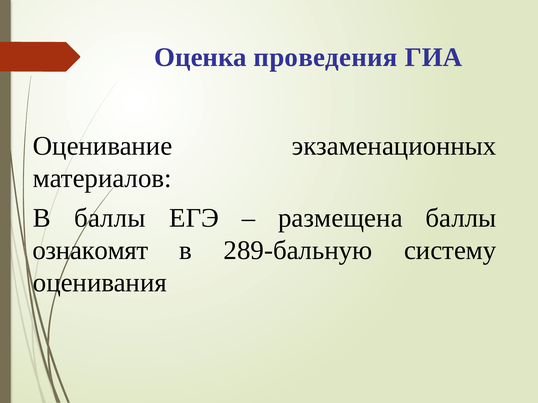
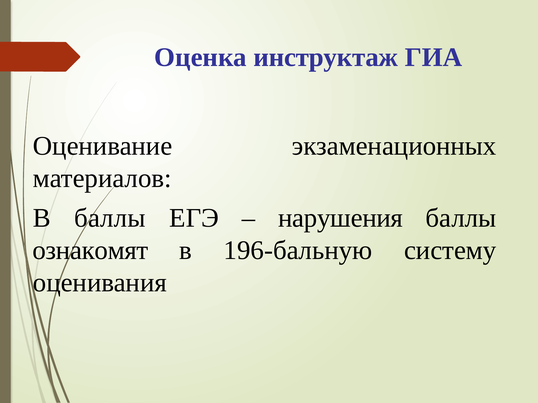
проведения: проведения -> инструктаж (326, 57)
размещена: размещена -> нарушения (341, 218)
289-бальную: 289-бальную -> 196-бальную (298, 251)
